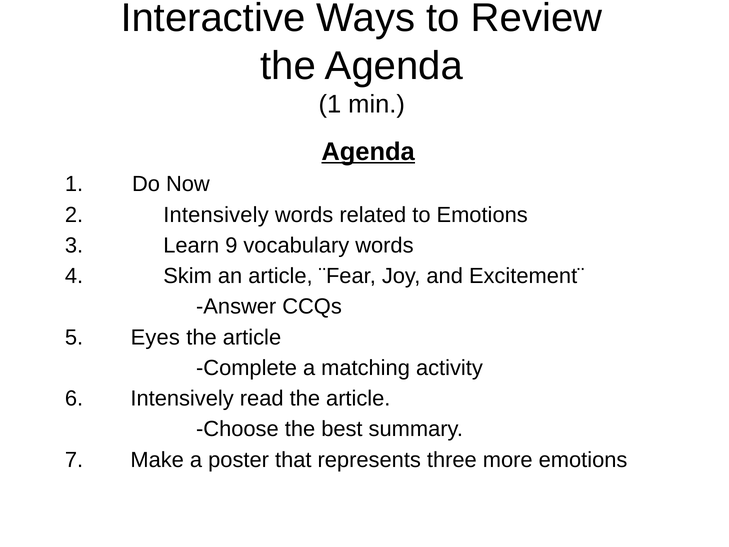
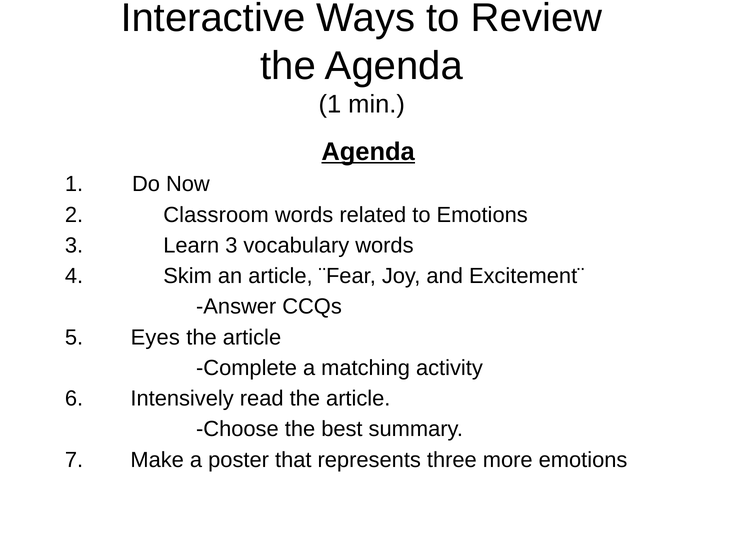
Intensively: Intensively -> Classroom (216, 215)
Learn 9: 9 -> 3 (231, 245)
